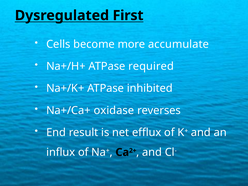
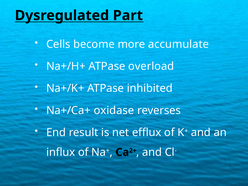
First: First -> Part (128, 15)
required: required -> overload (151, 66)
